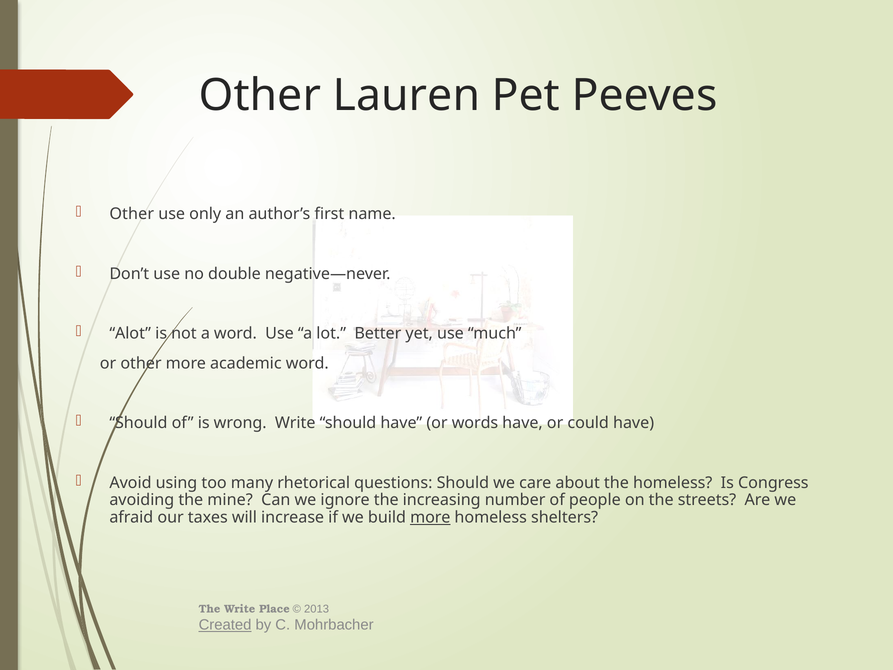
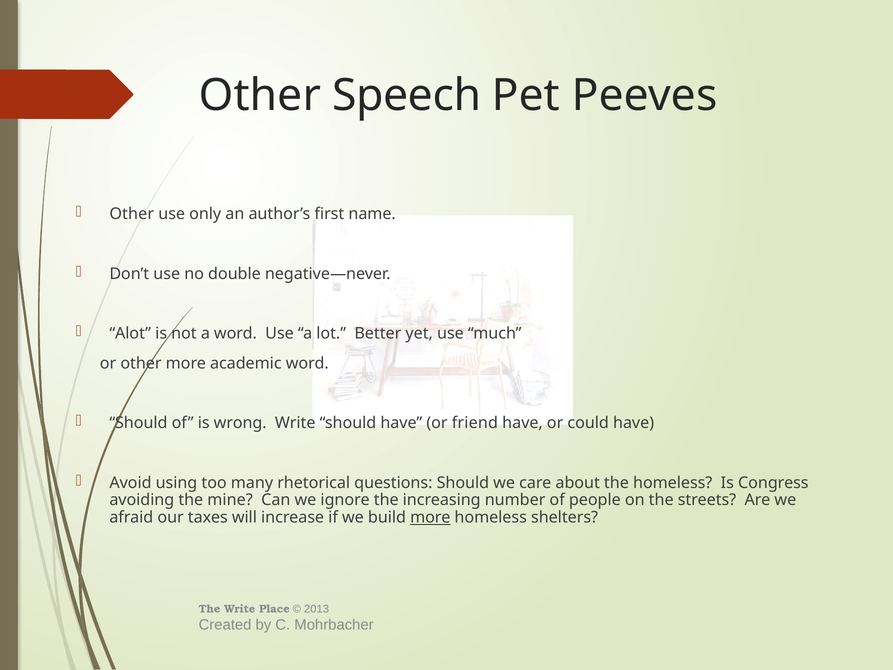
Lauren: Lauren -> Speech (407, 95)
words: words -> friend (475, 423)
Created underline: present -> none (225, 625)
